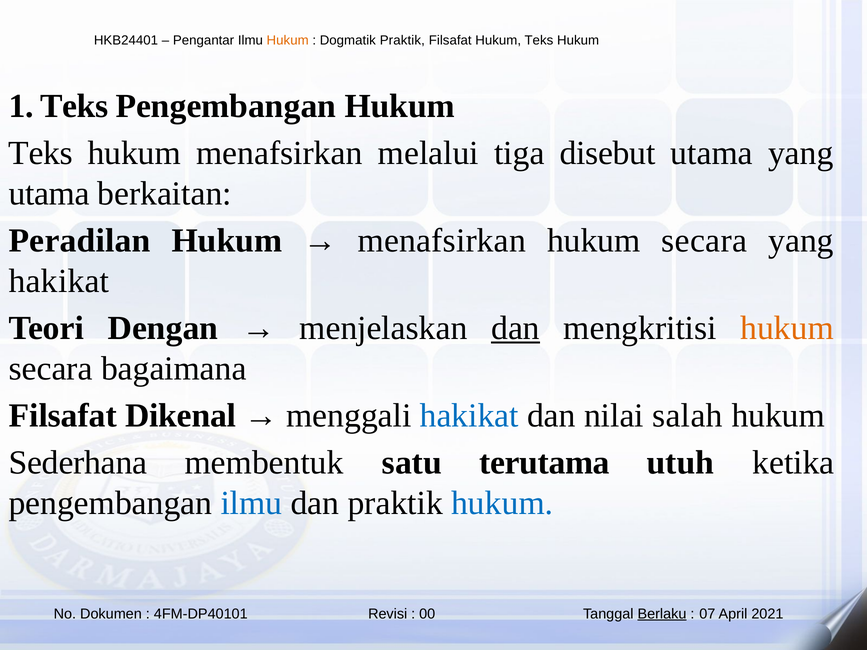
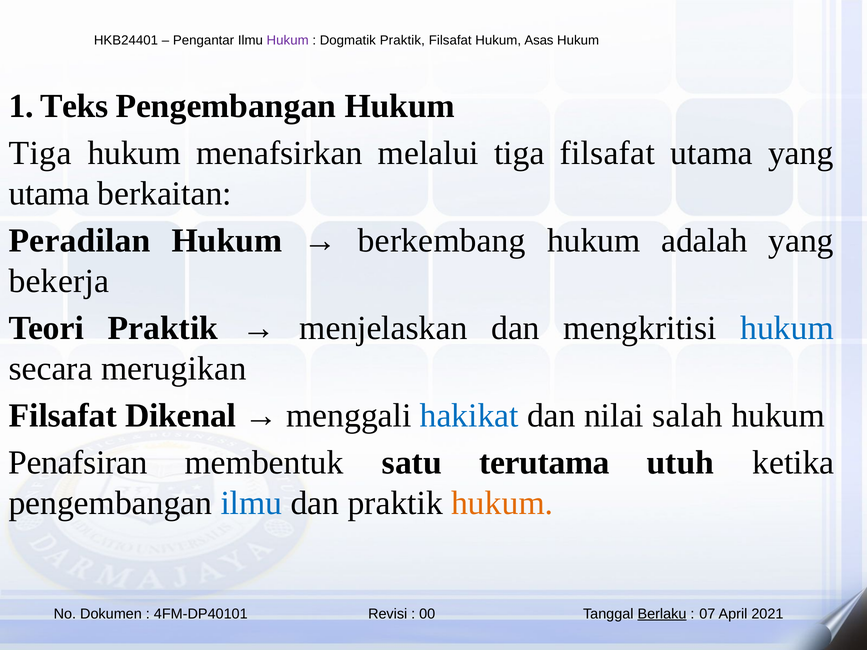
Hukum colour: orange -> purple (288, 41)
Filsafat Hukum Teks: Teks -> Asas (539, 41)
Teks: Teks -> Tiga (40, 153)
tiga disebut: disebut -> filsafat (607, 153)
menafsirkan: menafsirkan -> berkembang (442, 241)
secara: secara -> adalah (705, 241)
hakikat: hakikat -> bekerja (59, 281)
Teori Dengan: Dengan -> Praktik (163, 328)
dan underline: present -> none (515, 328)
hukum colour: orange -> blue (787, 328)
bagaimana: bagaimana -> merugikan (174, 369)
Sederhana: Sederhana -> Penafsiran (78, 463)
hukum colour: blue -> orange (502, 503)
